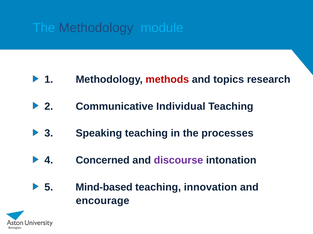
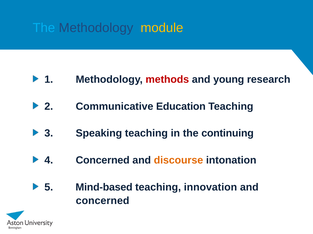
module colour: light blue -> yellow (162, 28)
topics: topics -> young (229, 80)
Individual: Individual -> Education (181, 107)
processes: processes -> continuing (228, 134)
discourse colour: purple -> orange (178, 161)
encourage: encourage -> concerned (103, 201)
